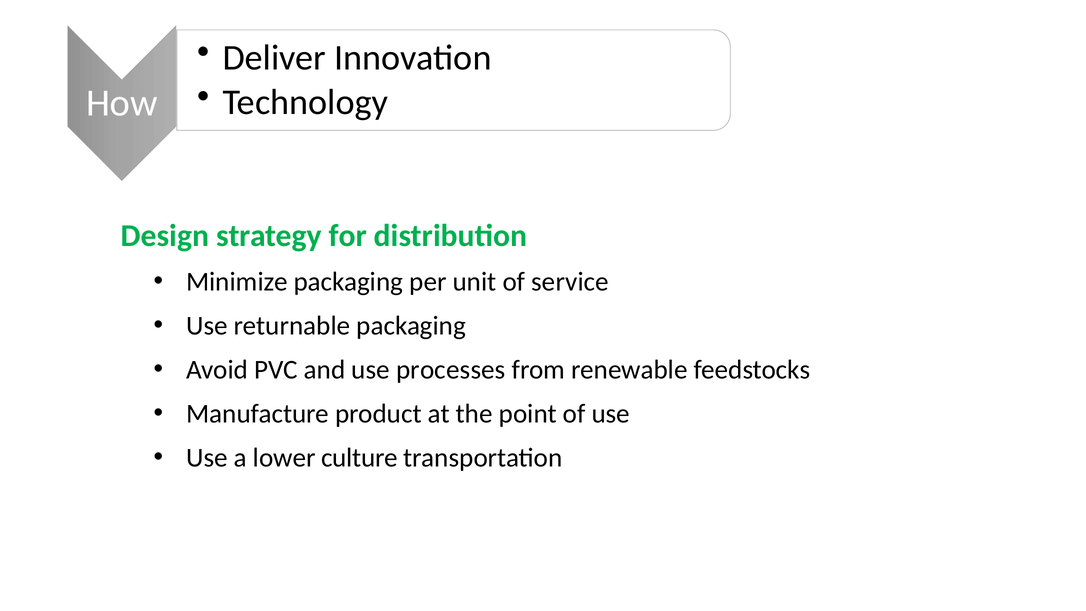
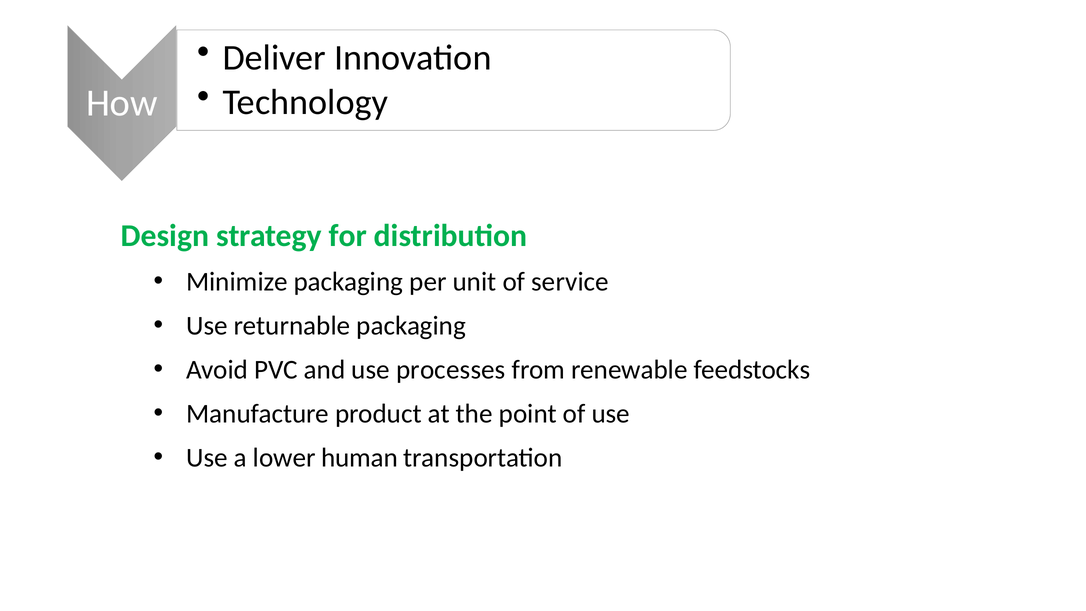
culture: culture -> human (360, 458)
